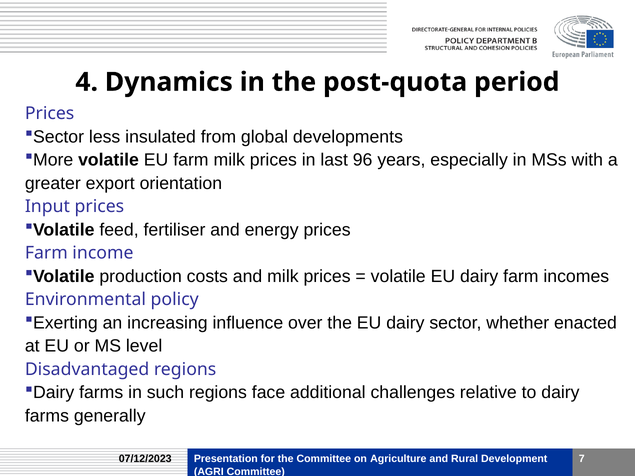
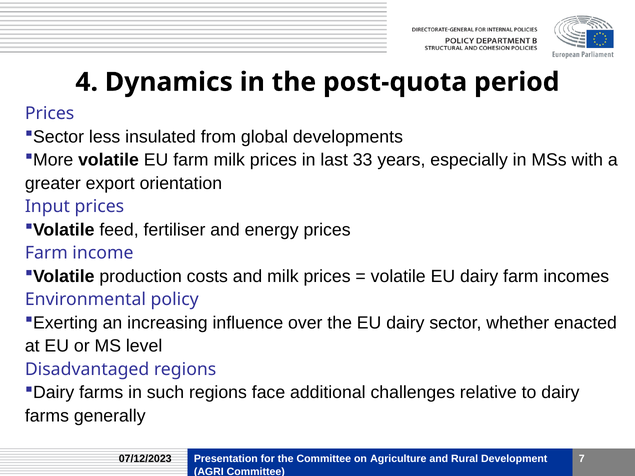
96: 96 -> 33 (363, 160)
